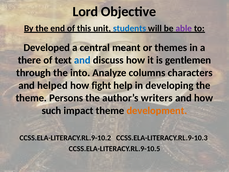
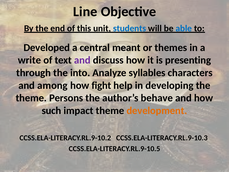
Lord: Lord -> Line (85, 12)
able colour: purple -> blue (184, 28)
there: there -> write (29, 60)
and colour: blue -> purple (82, 60)
gentlemen: gentlemen -> presenting (188, 60)
columns: columns -> syllables (147, 73)
helped: helped -> among (52, 85)
writers: writers -> behave (157, 98)
